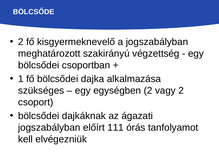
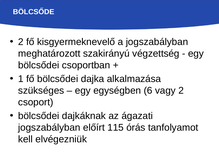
egységben 2: 2 -> 6 (148, 91)
111: 111 -> 115 (116, 128)
